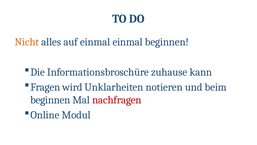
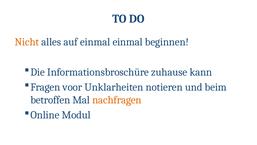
wird: wird -> voor (72, 87)
beginnen: beginnen -> betroffen (50, 100)
nachfragen colour: red -> orange (117, 100)
